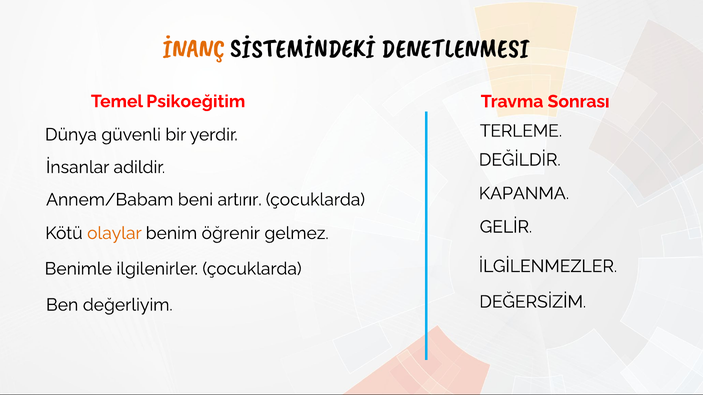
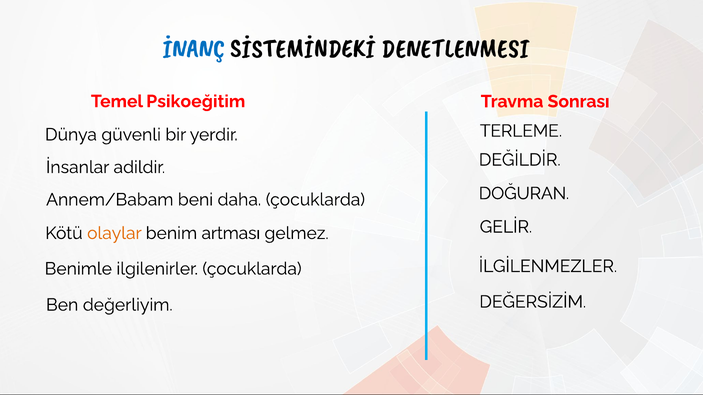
İNANÇ colour: orange -> blue (194, 49)
KAPANMA: KAPANMA -> DOĞURAN (524, 194)
artırır: artırır -> daha (239, 200)
öğrenir: öğrenir -> artması (231, 233)
